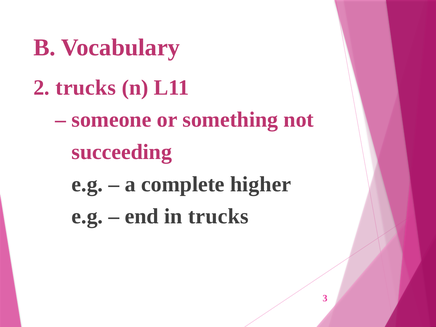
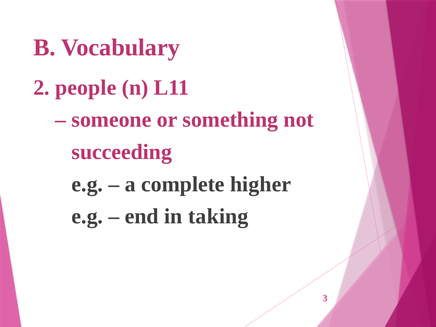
2 trucks: trucks -> people (86, 88)
in trucks: trucks -> taking (218, 216)
